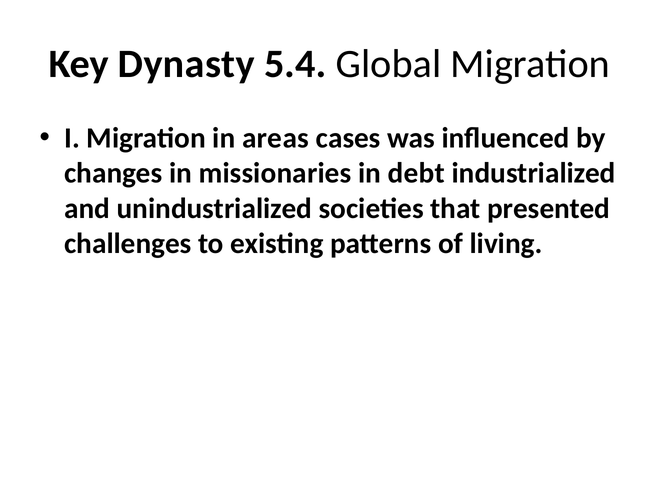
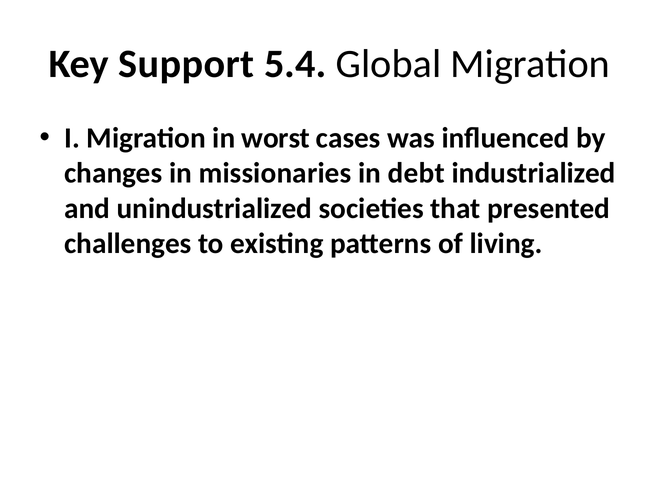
Dynasty: Dynasty -> Support (186, 64)
areas: areas -> worst (276, 138)
